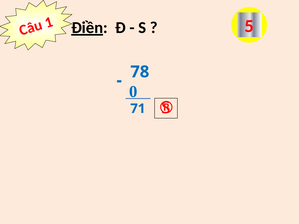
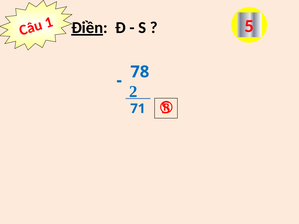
0: 0 -> 2 (133, 92)
